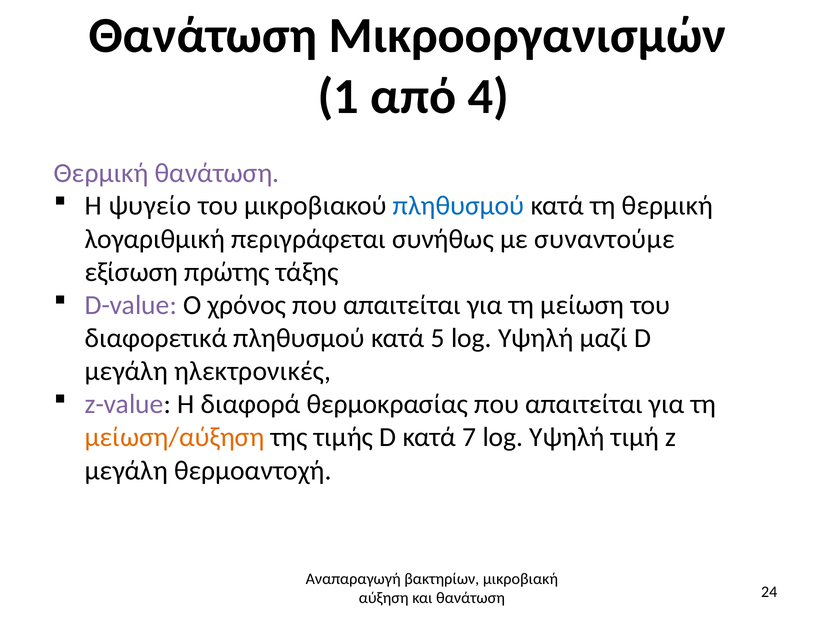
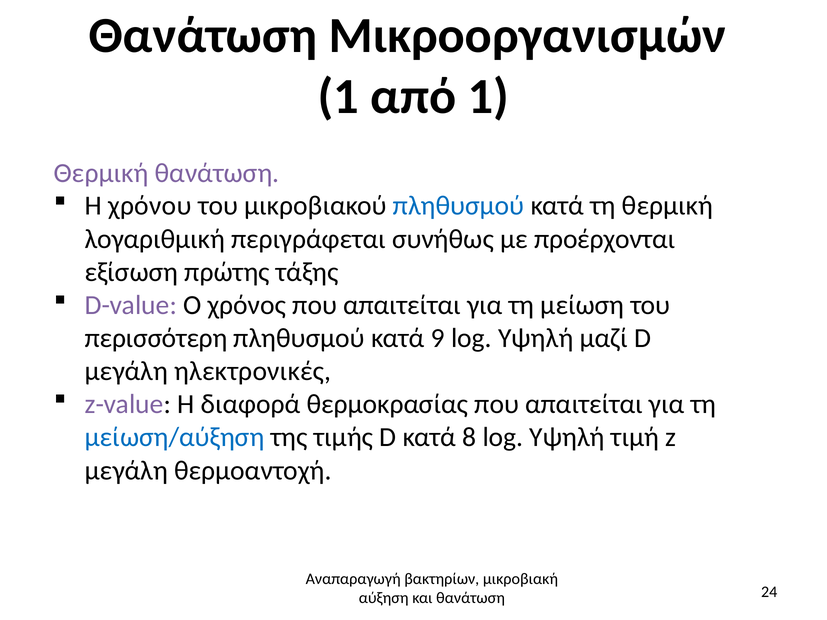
από 4: 4 -> 1 (488, 96)
ψυγείο: ψυγείο -> χρόνου (150, 206)
συναντούμε: συναντούμε -> προέρχονται (605, 239)
διαφορετικά: διαφορετικά -> περισσότερη (156, 338)
5: 5 -> 9 (438, 338)
μείωση/αύξηση colour: orange -> blue (175, 438)
7: 7 -> 8 (469, 438)
